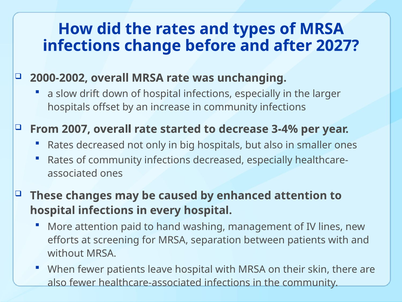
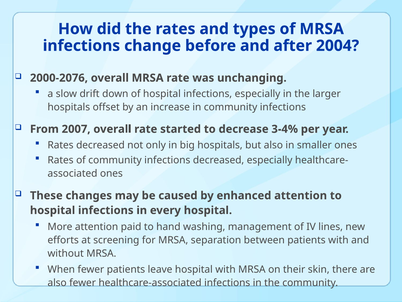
2027: 2027 -> 2004 (338, 46)
2000-2002: 2000-2002 -> 2000-2076 (59, 78)
